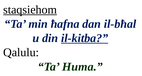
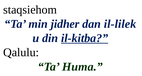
staqsiehom underline: present -> none (30, 10)
ħafna: ħafna -> jidher (65, 24)
il-bħal: il-bħal -> il-lilek (120, 24)
